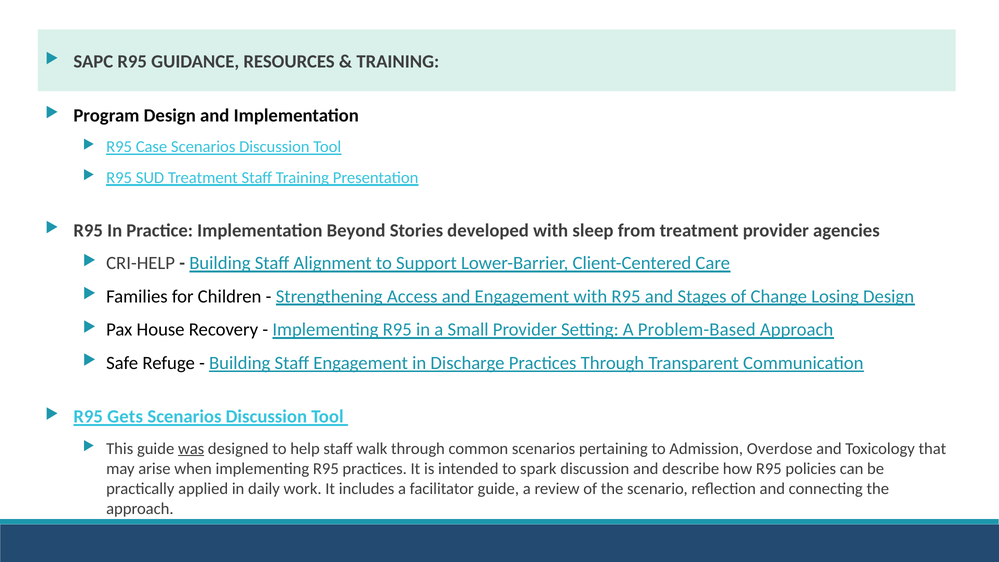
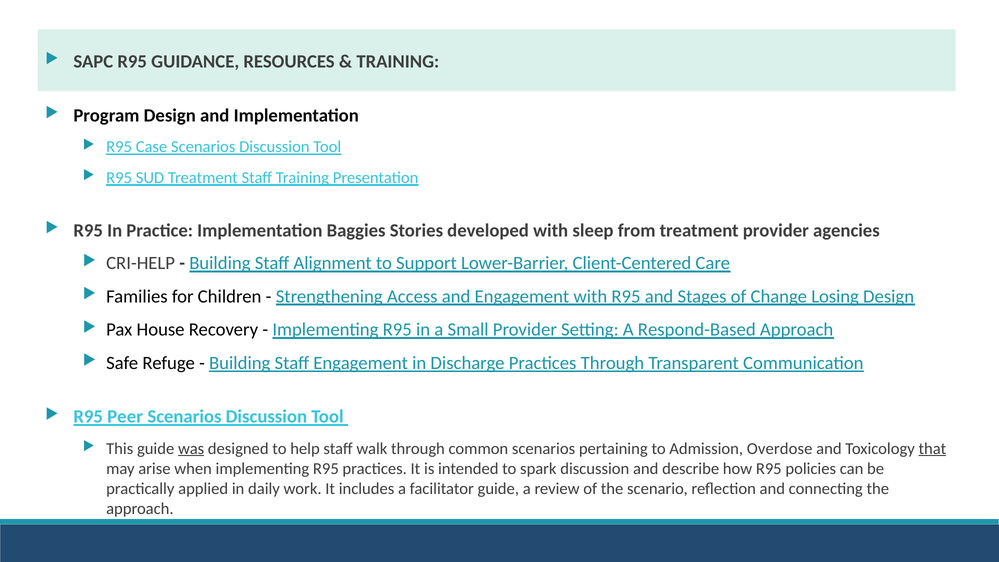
Beyond: Beyond -> Baggies (356, 230)
Problem-Based: Problem-Based -> Respond-Based (697, 330)
Gets: Gets -> Peer (125, 417)
that underline: none -> present (932, 449)
